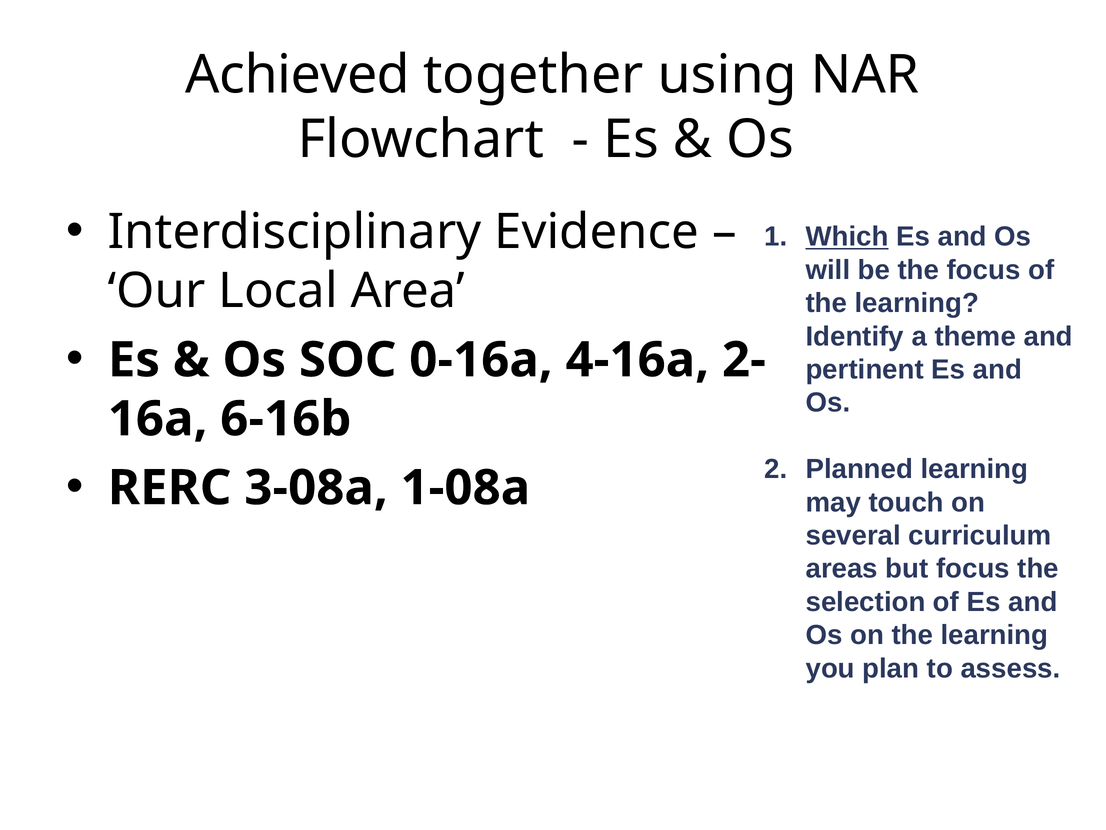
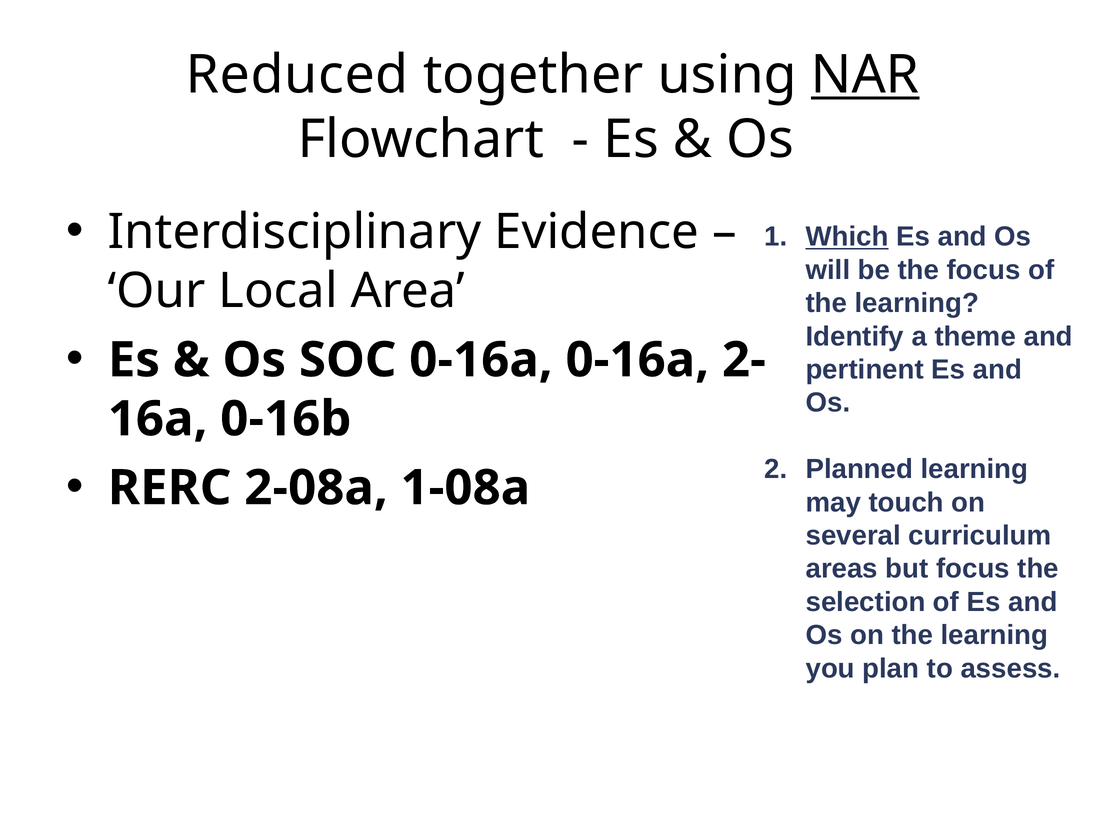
Achieved: Achieved -> Reduced (297, 75)
NAR underline: none -> present (865, 75)
0-16a 4-16a: 4-16a -> 0-16a (637, 360)
6-16b: 6-16b -> 0-16b (286, 419)
3-08a: 3-08a -> 2-08a (316, 488)
